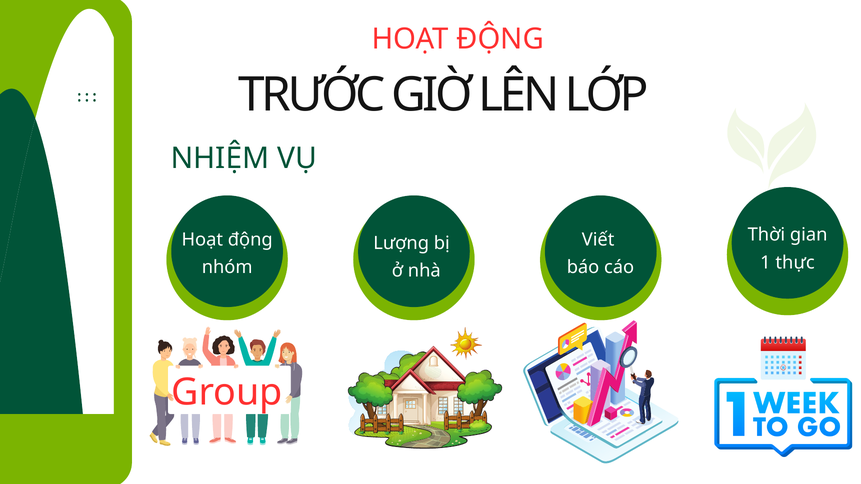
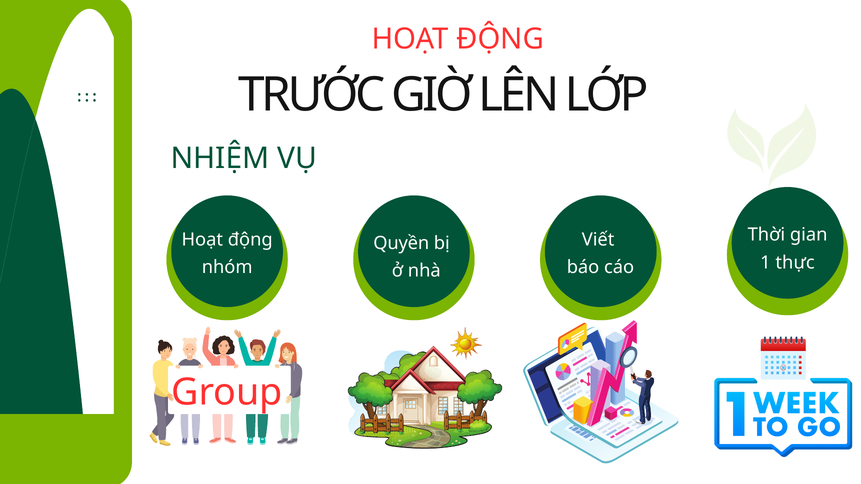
Lượng: Lượng -> Quyền (401, 243)
